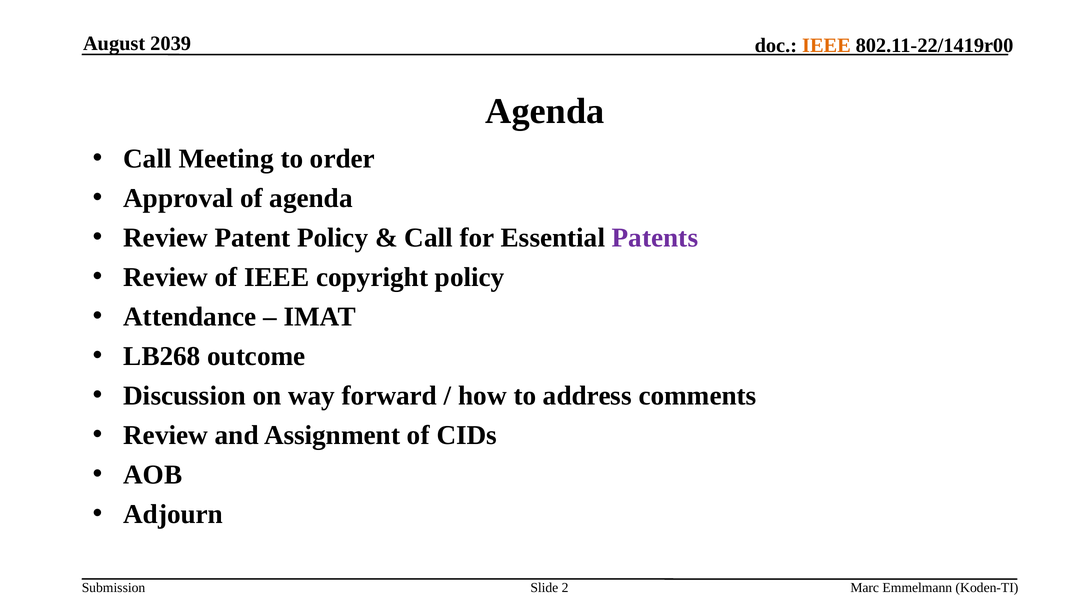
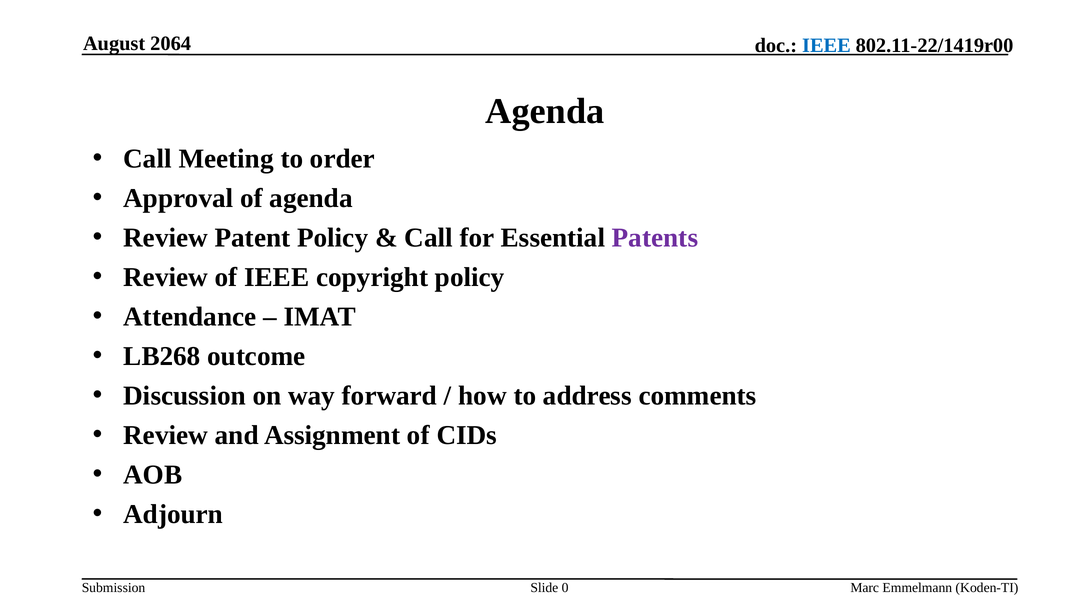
2039: 2039 -> 2064 (171, 43)
IEEE colour: orange -> blue (826, 46)
2: 2 -> 0 (565, 588)
